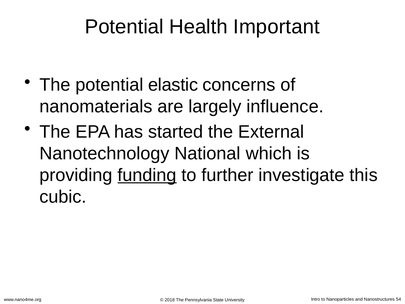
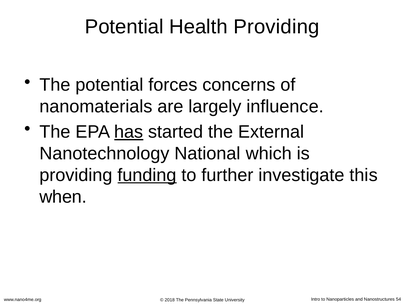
Health Important: Important -> Providing (276, 27)
elastic: elastic -> forces (173, 85)
has underline: none -> present (129, 132)
cubic: cubic -> when (63, 197)
